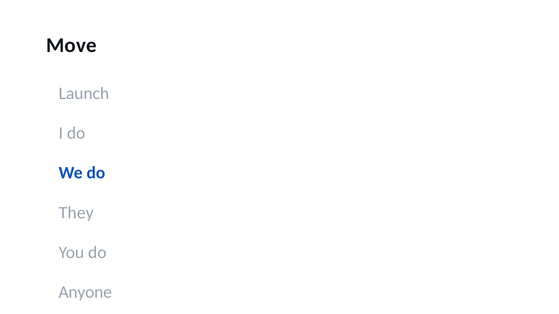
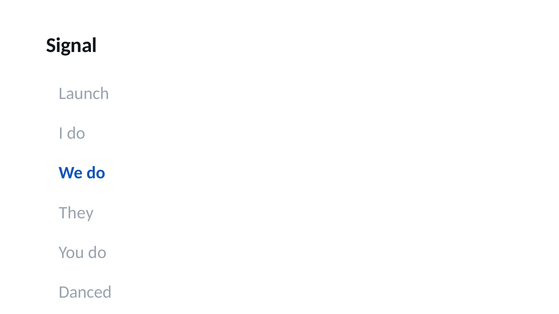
Move: Move -> Signal (72, 45)
Anyone: Anyone -> Danced (85, 293)
